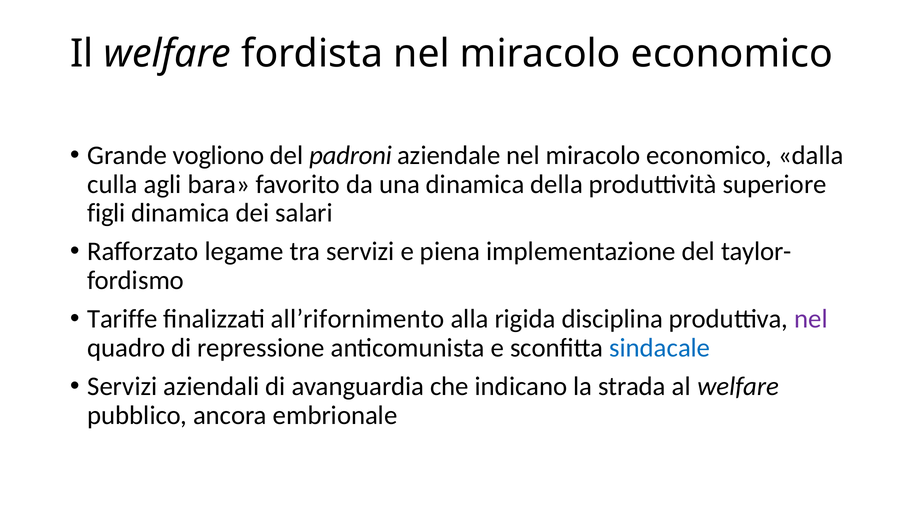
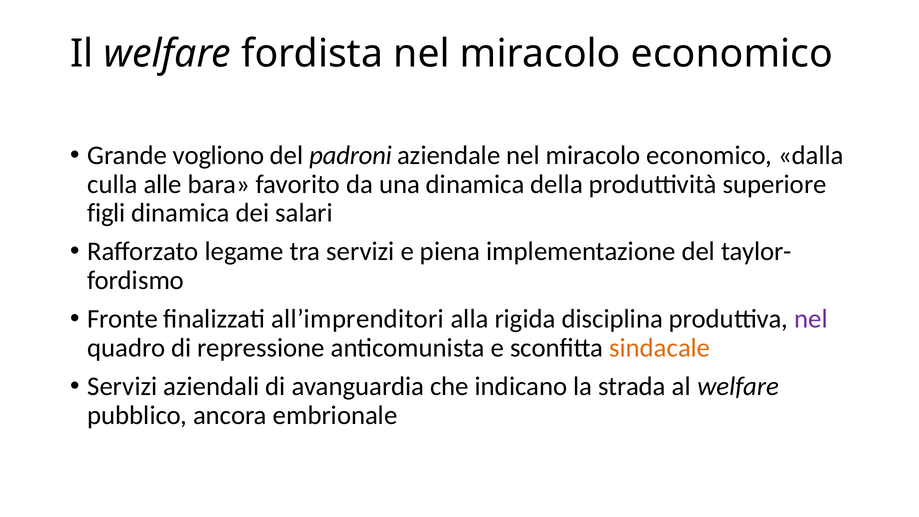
agli: agli -> alle (163, 184)
Tariffe: Tariffe -> Fronte (122, 319)
all’rifornimento: all’rifornimento -> all’imprenditori (358, 319)
sindacale colour: blue -> orange (660, 348)
